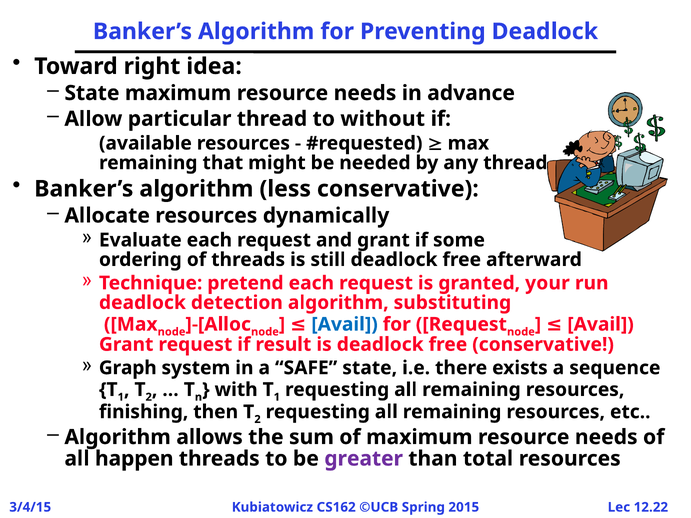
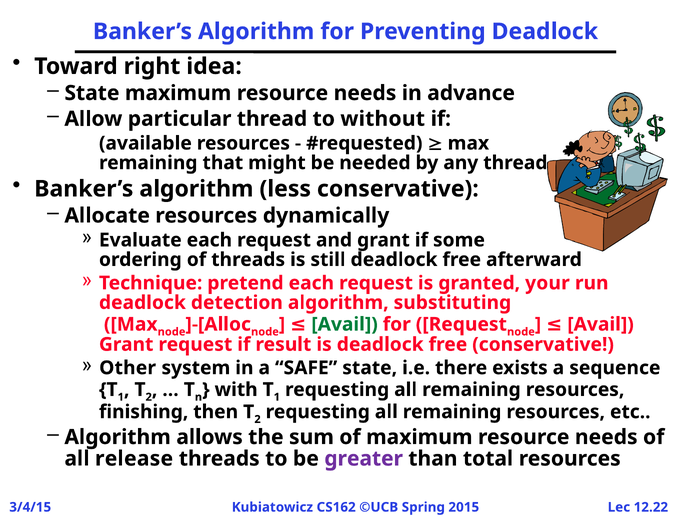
Avail colour: blue -> green (345, 324)
Graph: Graph -> Other (128, 368)
happen: happen -> release (134, 459)
